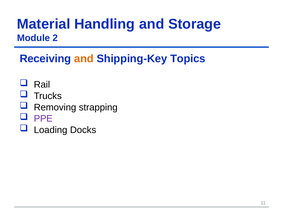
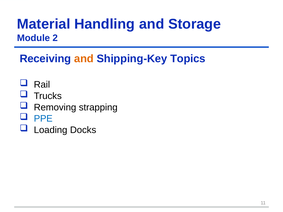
PPE colour: purple -> blue (43, 119)
